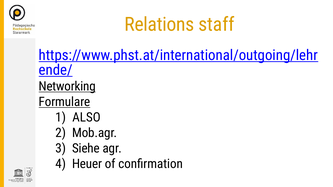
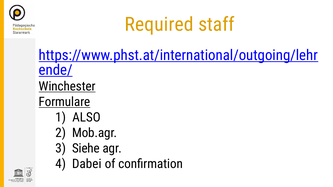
Relations: Relations -> Required (159, 24)
Networking: Networking -> Winchester (67, 87)
Heuer: Heuer -> Dabei (87, 164)
